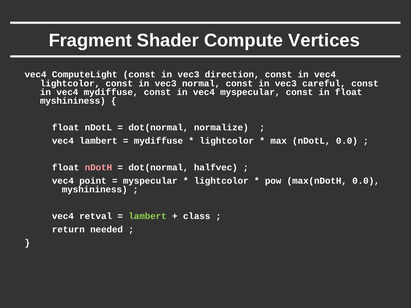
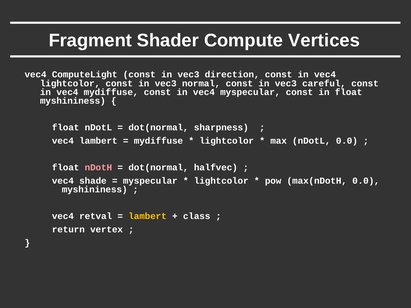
normalize: normalize -> sharpness (221, 128)
point: point -> shade (93, 181)
lambert colour: light green -> yellow (148, 216)
needed: needed -> vertex (107, 230)
